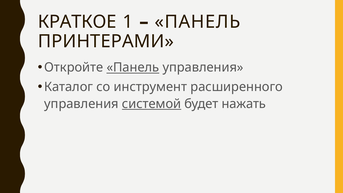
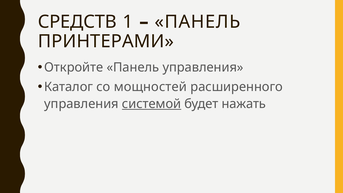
КРАТКОЕ: КРАТКОЕ -> СРЕДСТВ (77, 22)
Панель underline: present -> none (133, 67)
инструмент: инструмент -> мощностей (150, 87)
